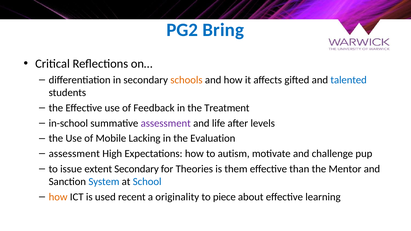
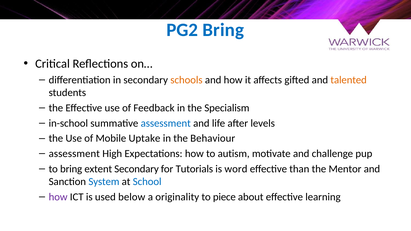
talented colour: blue -> orange (349, 80)
Treatment: Treatment -> Specialism (227, 108)
assessment colour: purple -> blue (166, 123)
Lacking: Lacking -> Uptake (144, 139)
Evaluation: Evaluation -> Behaviour (213, 139)
to issue: issue -> bring (71, 169)
Theories: Theories -> Tutorials (194, 169)
them: them -> word (236, 169)
how colour: orange -> purple (58, 197)
recent: recent -> below (132, 197)
